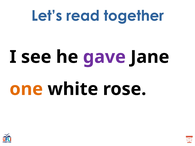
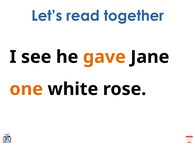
gave colour: purple -> orange (104, 57)
